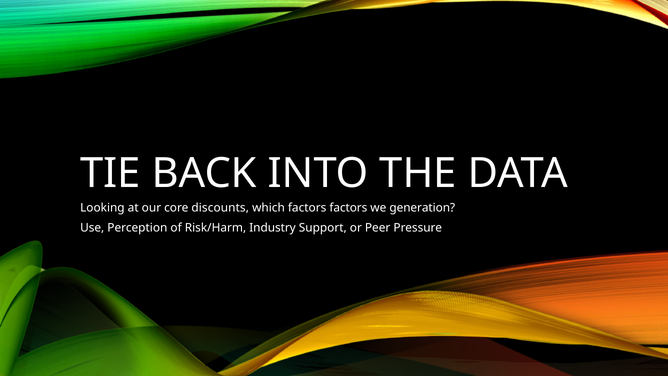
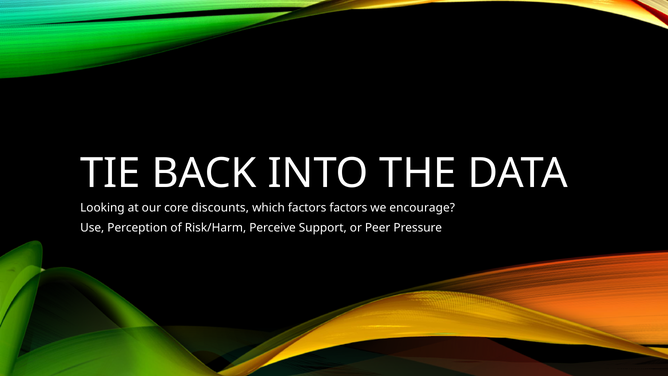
generation: generation -> encourage (422, 208)
Industry: Industry -> Perceive (273, 228)
